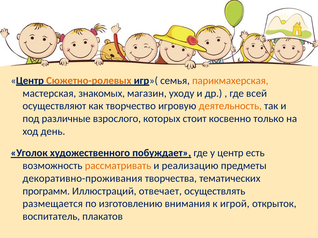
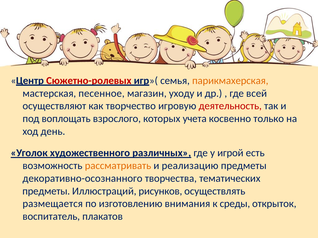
Сюжетно-ролевых colour: orange -> red (89, 81)
знакомых: знакомых -> песенное (102, 93)
деятельность colour: orange -> red (230, 106)
различные: различные -> воплощать (66, 119)
стоит: стоит -> учета (195, 119)
побуждает: побуждает -> различных (162, 153)
у центр: центр -> игрой (230, 153)
декоративно-проживания: декоративно-проживания -> декоративно-осознанного (82, 179)
программ: программ -> предметы (46, 191)
отвечает: отвечает -> рисунков (160, 191)
игрой: игрой -> среды (235, 204)
